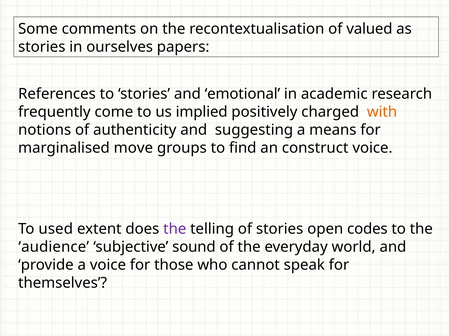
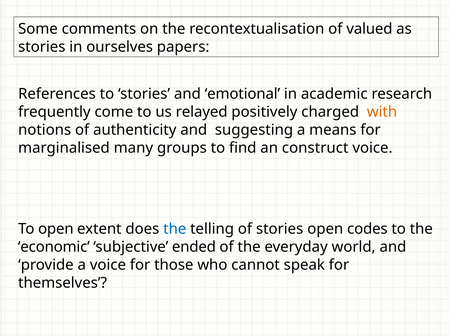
implied: implied -> relayed (202, 112)
move: move -> many (133, 148)
To used: used -> open (56, 230)
the colour: purple -> blue (175, 230)
audience: audience -> economic (54, 248)
sound: sound -> ended (194, 248)
